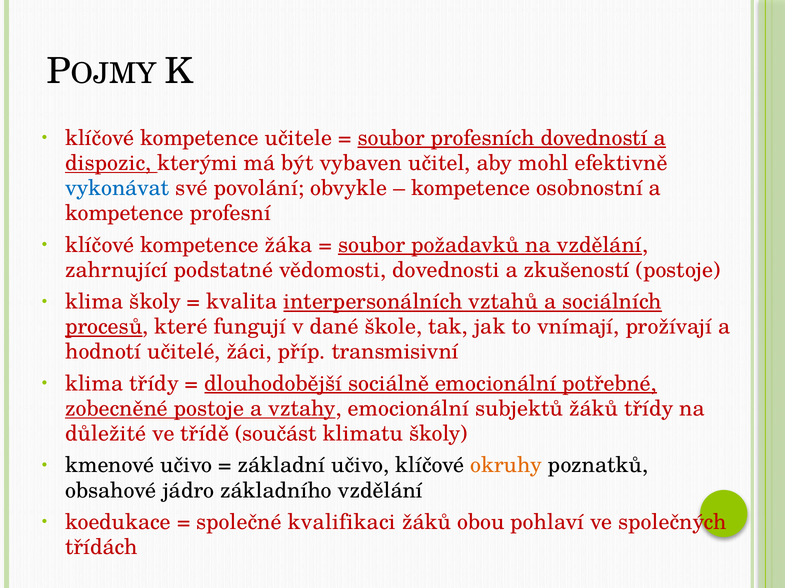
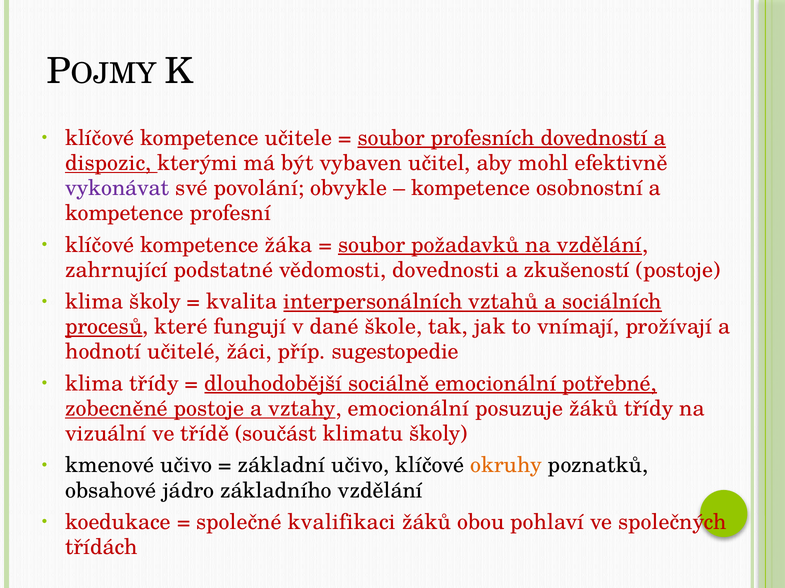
vykonávat colour: blue -> purple (117, 188)
transmisivní: transmisivní -> sugestopedie (395, 352)
subjektů: subjektů -> posuzuje (519, 409)
důležité: důležité -> vizuální (106, 434)
